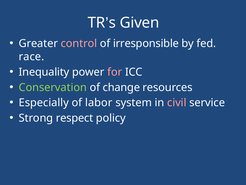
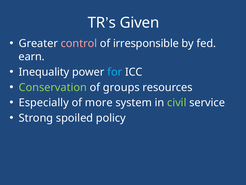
race: race -> earn (32, 57)
for colour: pink -> light blue (115, 72)
change: change -> groups (121, 87)
labor: labor -> more (99, 102)
civil colour: pink -> light green (177, 102)
respect: respect -> spoiled (75, 118)
